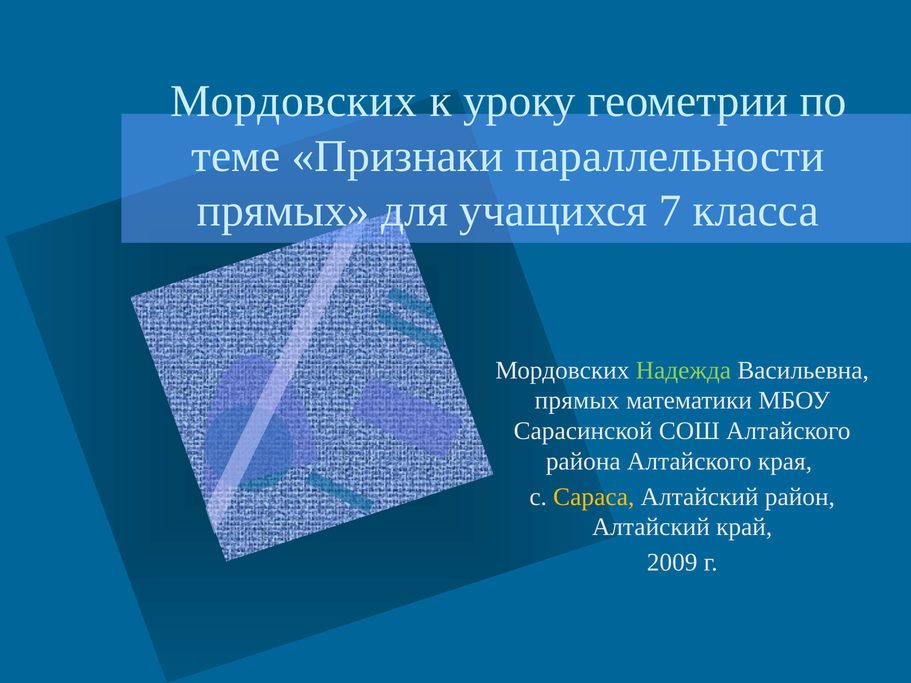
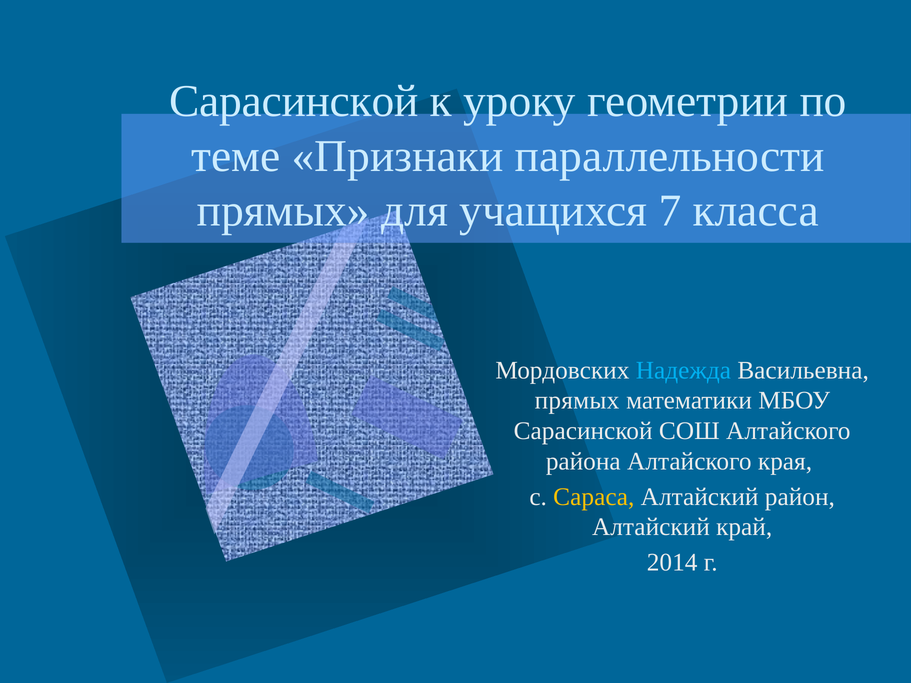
Мордовских: Мордовских -> Сарасинской (294, 101)
Надежда colour: light green -> light blue (683, 370)
2009: 2009 -> 2014 (672, 563)
